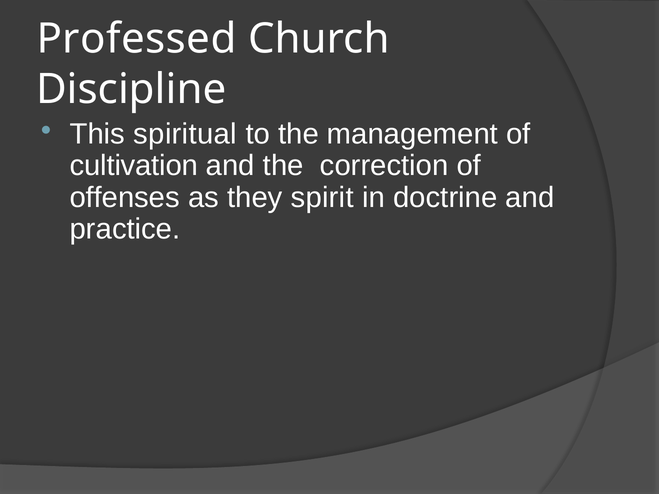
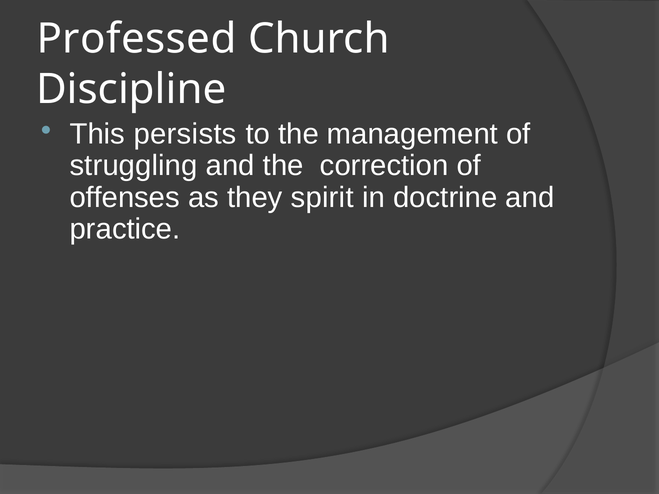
spiritual: spiritual -> persists (185, 134)
cultivation: cultivation -> struggling (134, 166)
